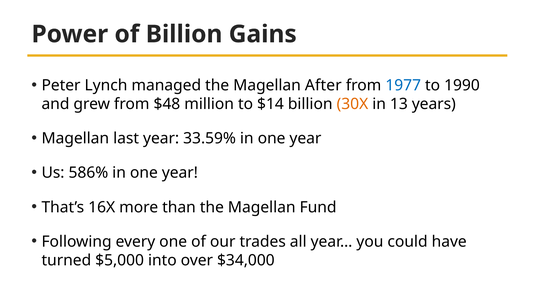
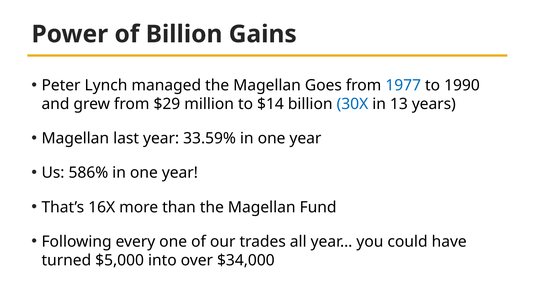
After: After -> Goes (323, 85)
$48: $48 -> $29 (167, 104)
30X colour: orange -> blue (352, 104)
